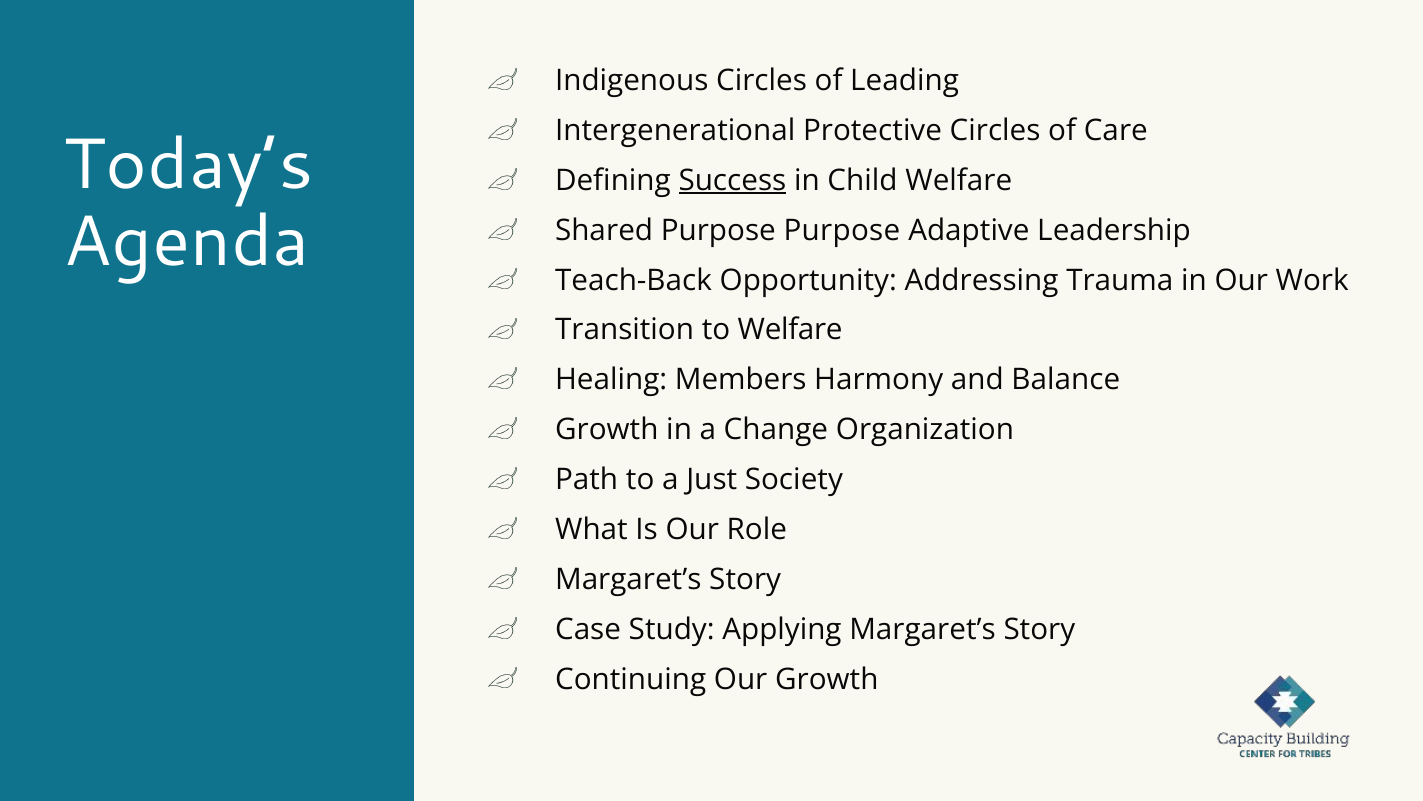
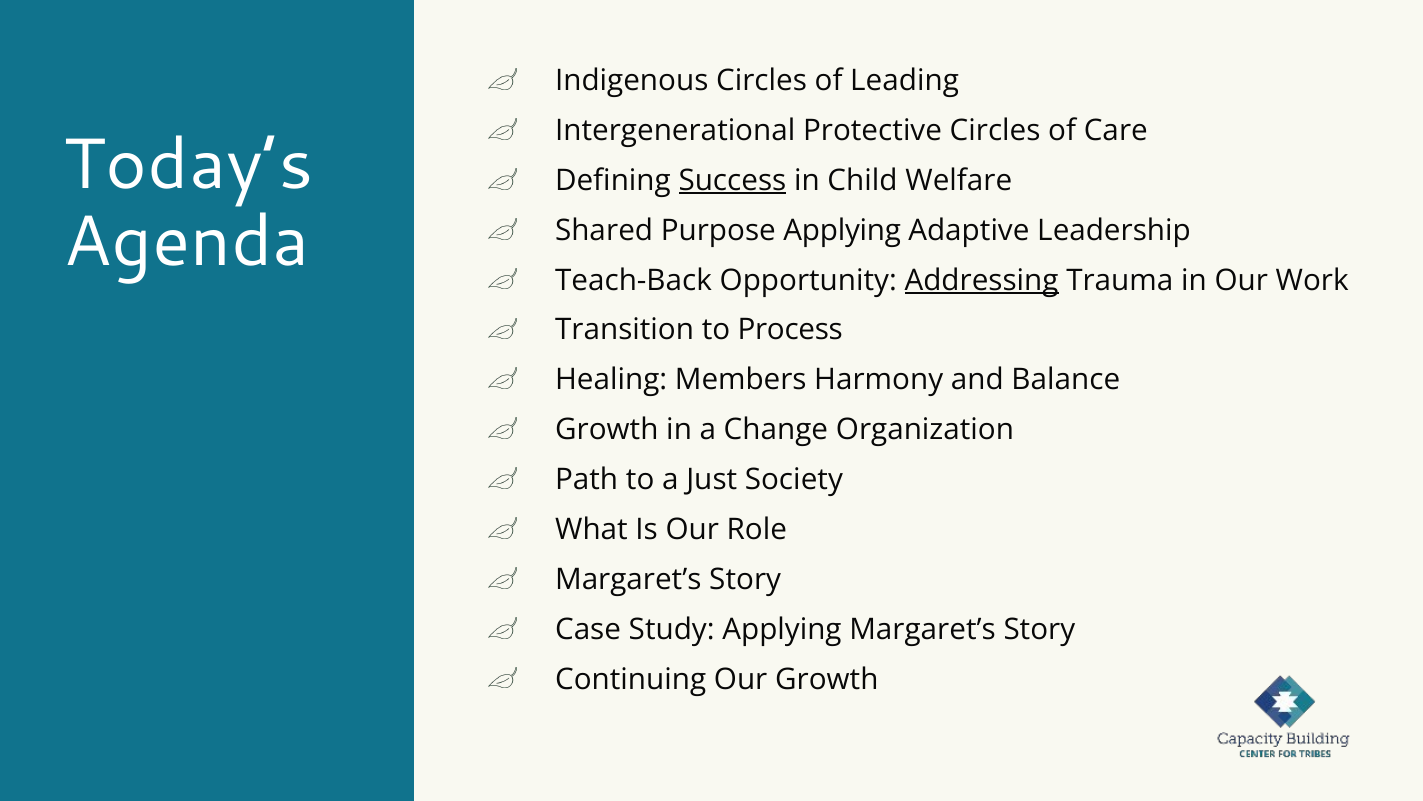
Purpose Purpose: Purpose -> Applying (842, 230)
Addressing underline: none -> present (982, 280)
to Welfare: Welfare -> Process (790, 330)
